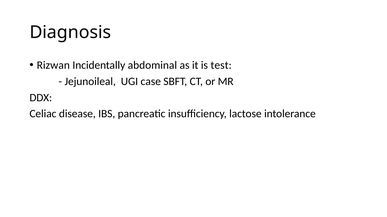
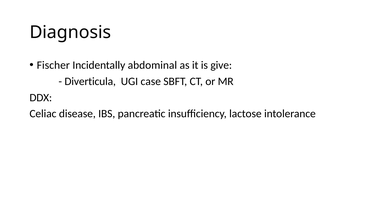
Rizwan: Rizwan -> Fischer (53, 65)
test: test -> give (221, 65)
Jejunoileal: Jejunoileal -> Diverticula (90, 82)
